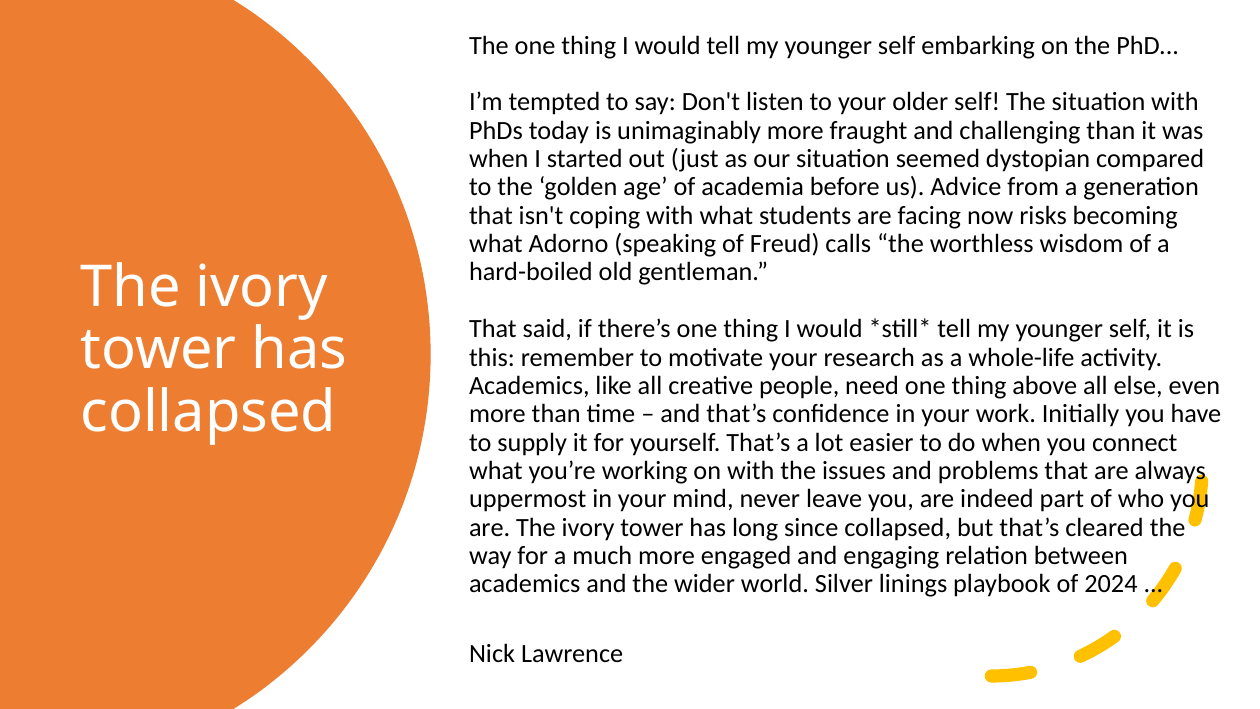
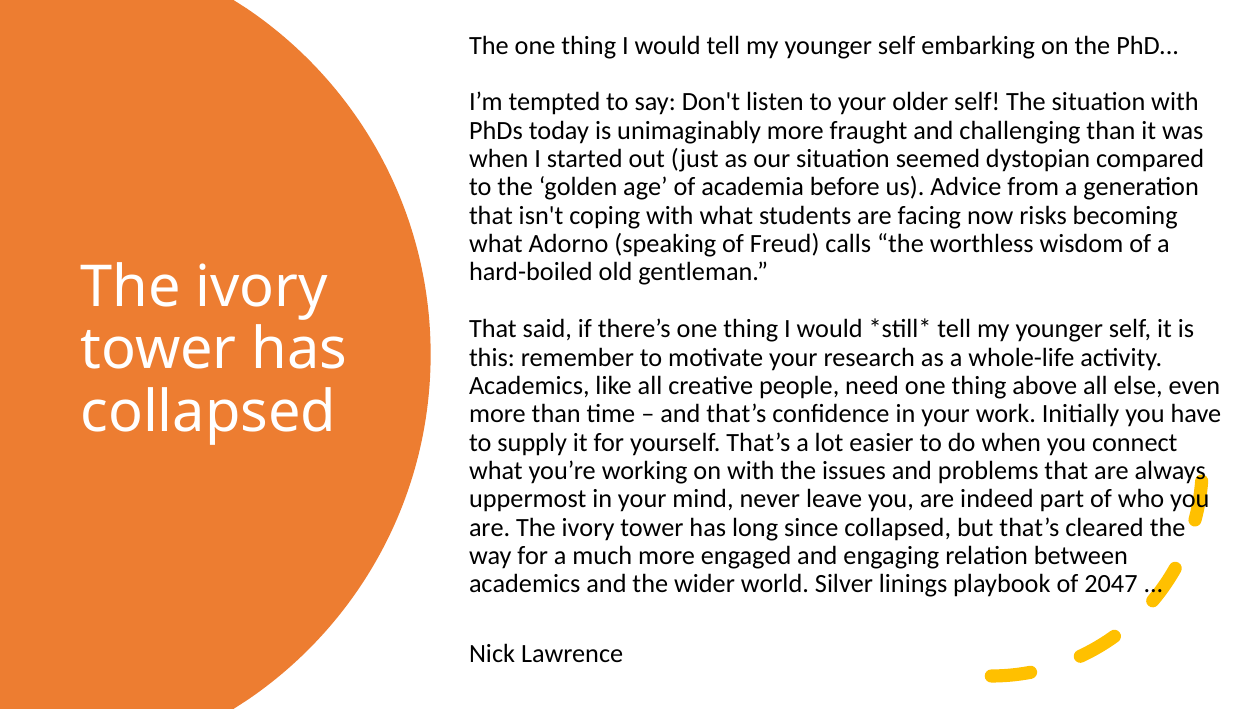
2024: 2024 -> 2047 (1111, 584)
